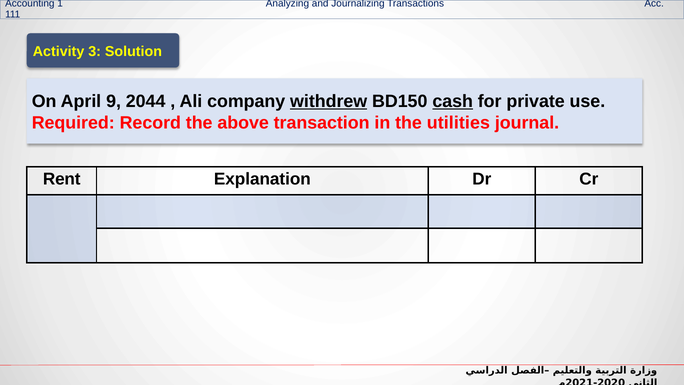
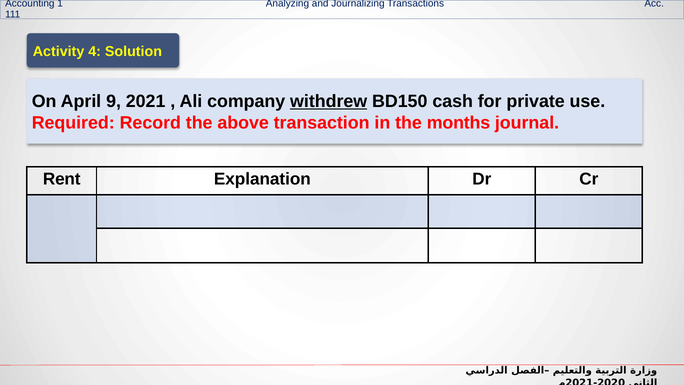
3: 3 -> 4 (95, 51)
9 2044: 2044 -> 2021 (146, 101)
cash underline: present -> none (453, 101)
utilities: utilities -> months (459, 123)
